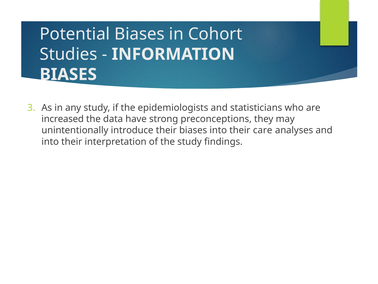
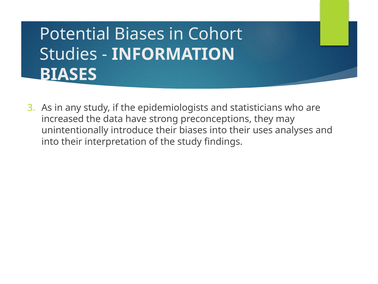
care: care -> uses (263, 130)
